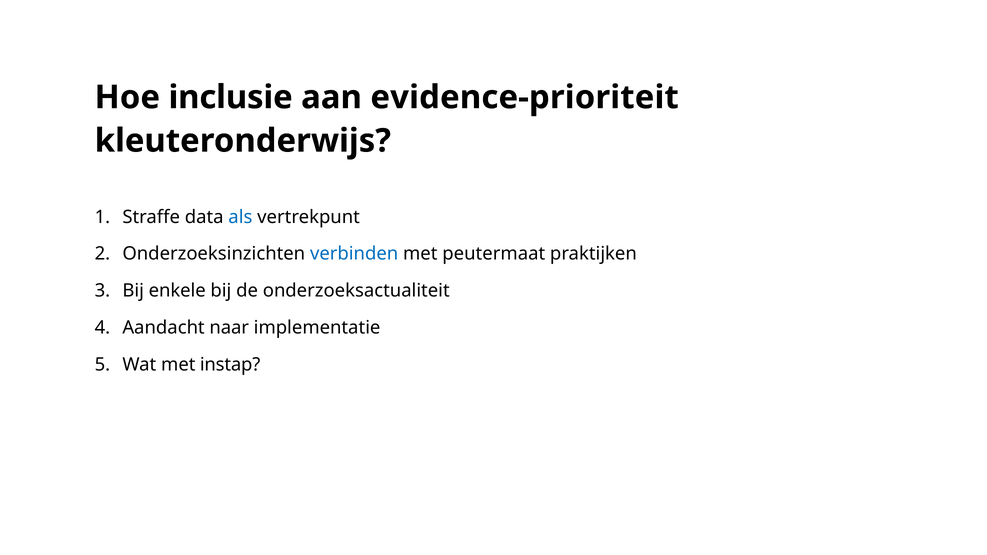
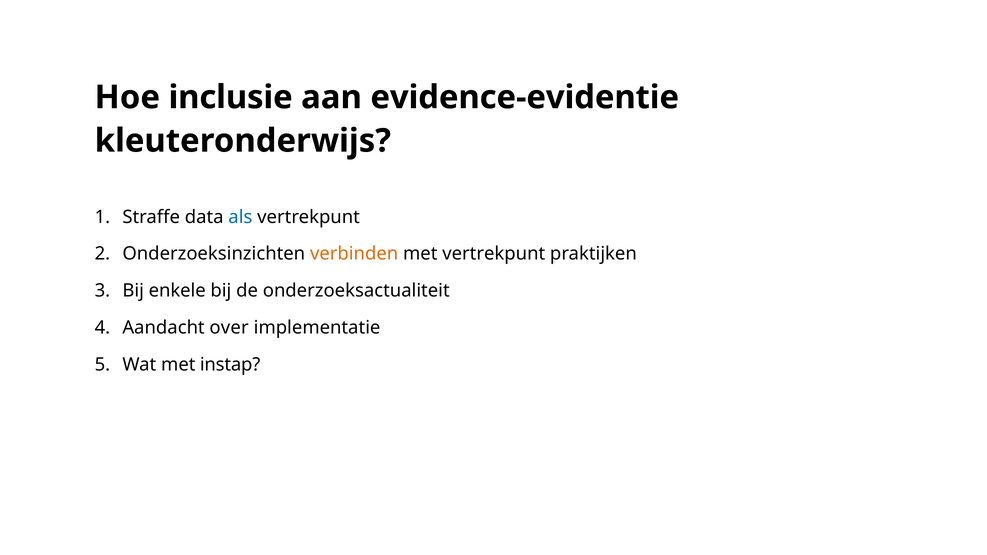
evidence-prioriteit: evidence-prioriteit -> evidence-evidentie (525, 97)
verbinden colour: blue -> orange (354, 254)
met peutermaat: peutermaat -> vertrekpunt (494, 254)
naar: naar -> over (229, 328)
